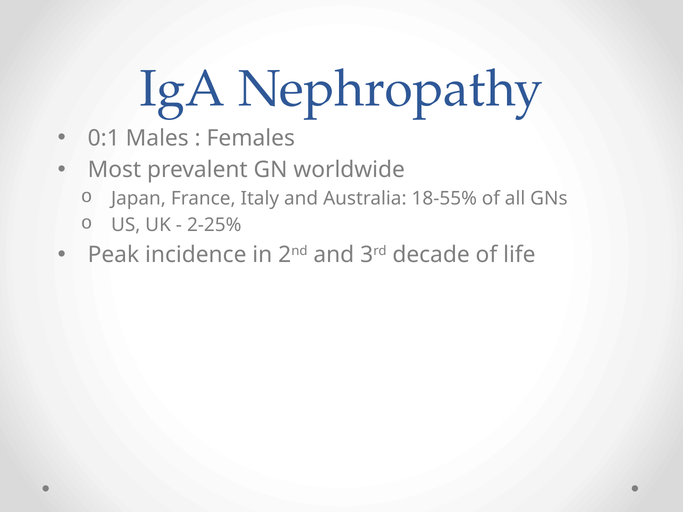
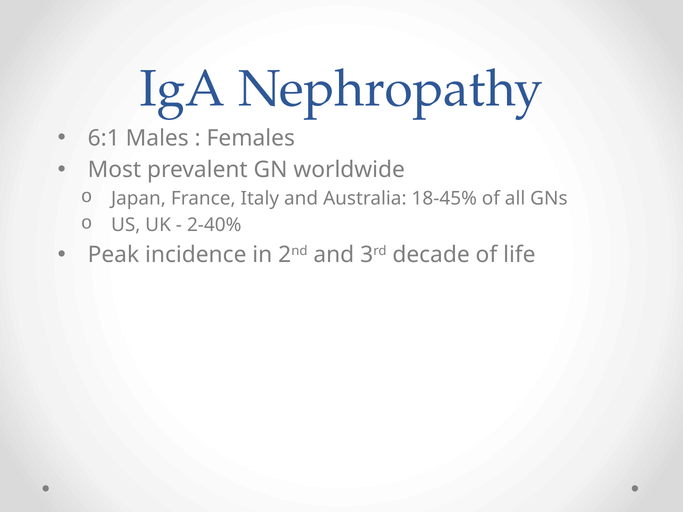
0:1: 0:1 -> 6:1 (104, 138)
18-55%: 18-55% -> 18-45% (444, 199)
2-25%: 2-25% -> 2-40% (214, 225)
